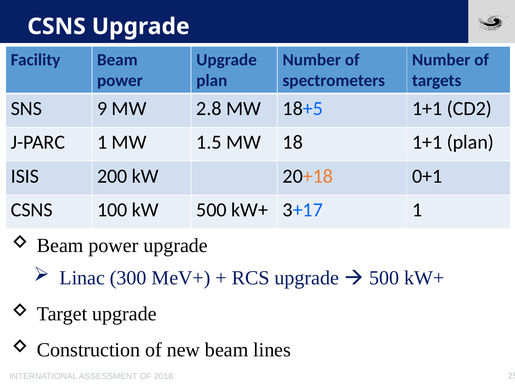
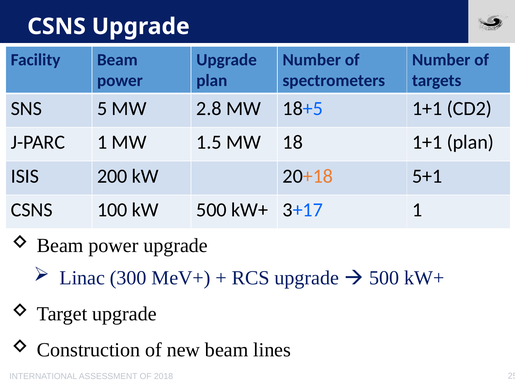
9: 9 -> 5 (102, 109)
0+1: 0+1 -> 5+1 (427, 176)
